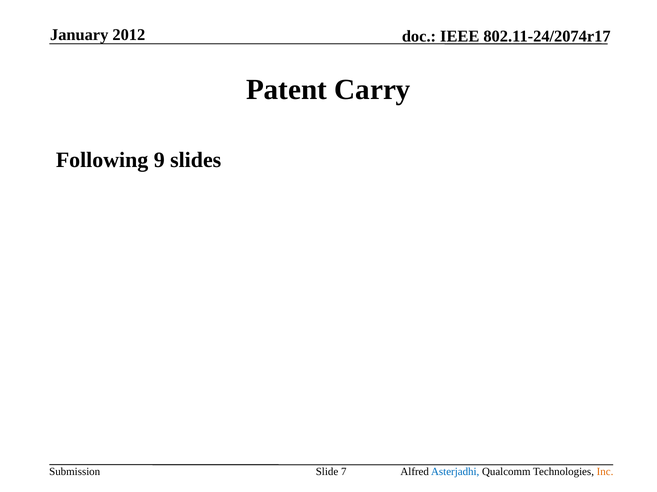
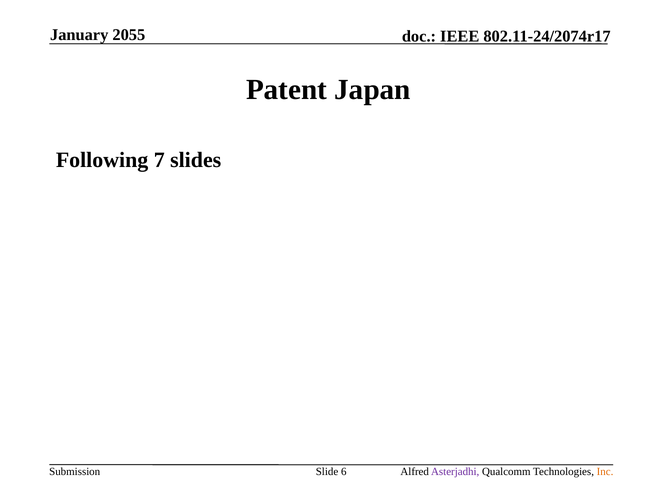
2012: 2012 -> 2055 (129, 35)
Carry: Carry -> Japan (373, 90)
9: 9 -> 7 (159, 160)
7: 7 -> 6 (344, 473)
Asterjadhi colour: blue -> purple (455, 473)
